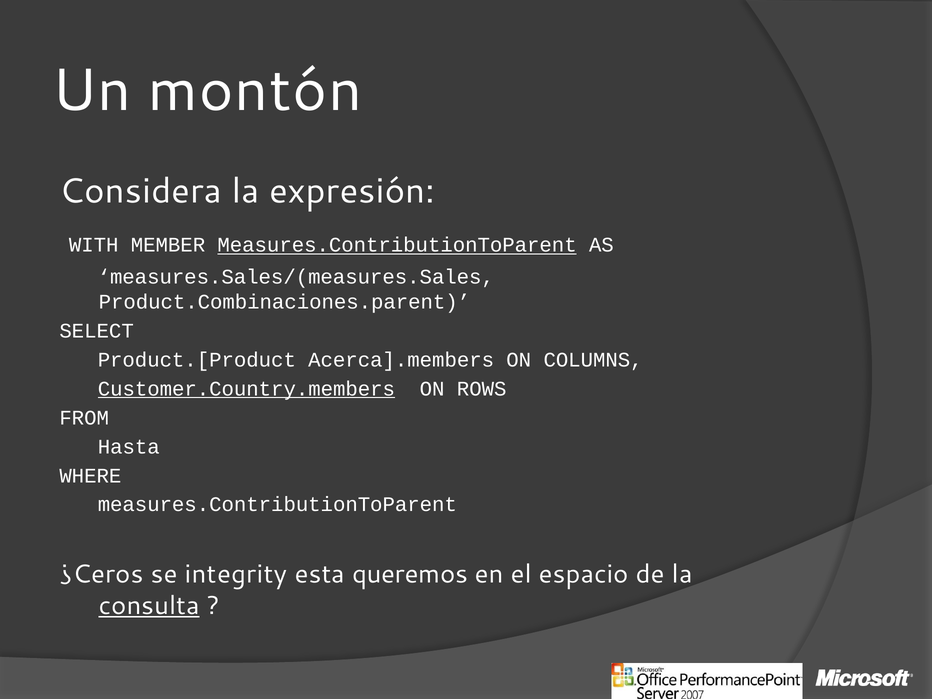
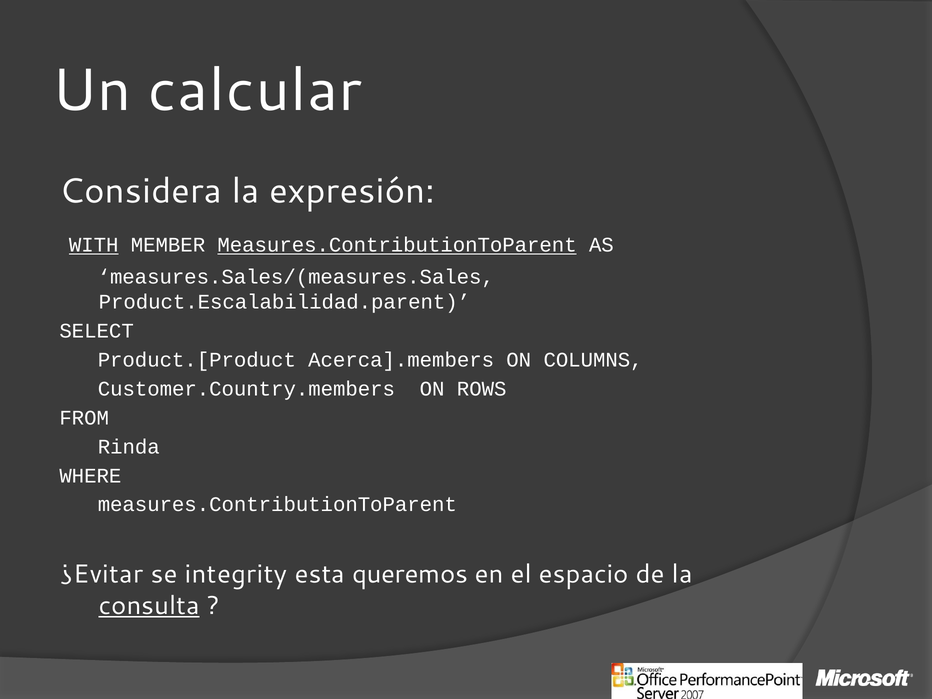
montón: montón -> calcular (255, 90)
WITH underline: none -> present (94, 245)
Product.Combinaciones.parent: Product.Combinaciones.parent -> Product.Escalabilidad.parent (284, 302)
Customer.Country.members underline: present -> none (246, 389)
Hasta: Hasta -> Rinda (129, 447)
¿Ceros: ¿Ceros -> ¿Evitar (101, 574)
